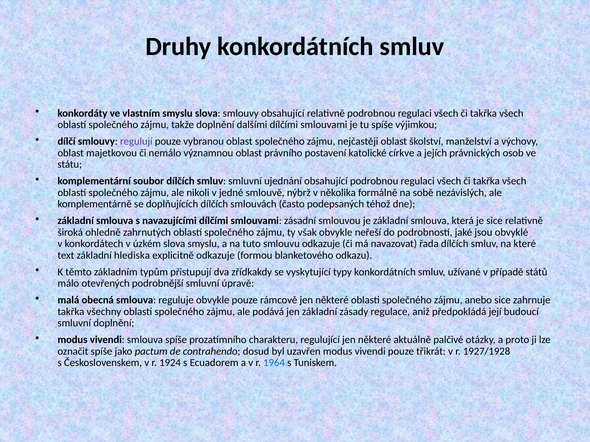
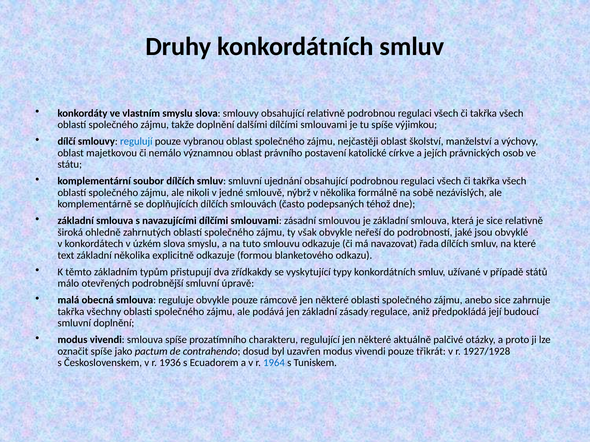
regulují colour: purple -> blue (136, 142)
základní hlediska: hlediska -> několika (132, 256)
1924: 1924 -> 1936 (170, 363)
